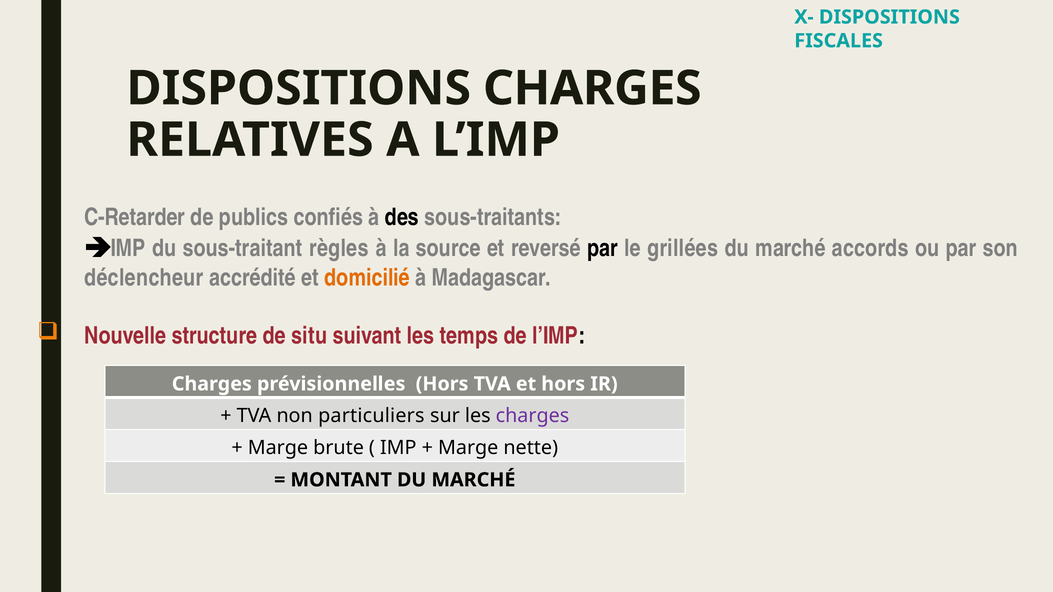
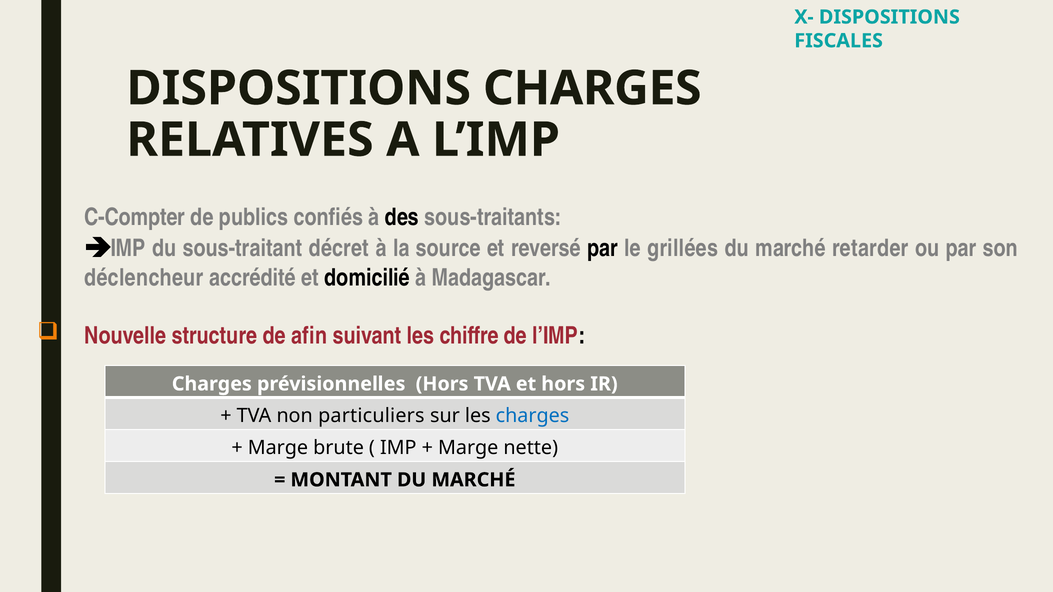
C-Retarder: C-Retarder -> C-Compter (135, 217)
règles: règles -> décret (339, 249)
accords: accords -> retarder (870, 249)
domicilié colour: orange -> black (367, 278)
situ: situ -> afin (309, 336)
temps: temps -> chiffre (469, 336)
charges colour: purple -> blue (532, 416)
